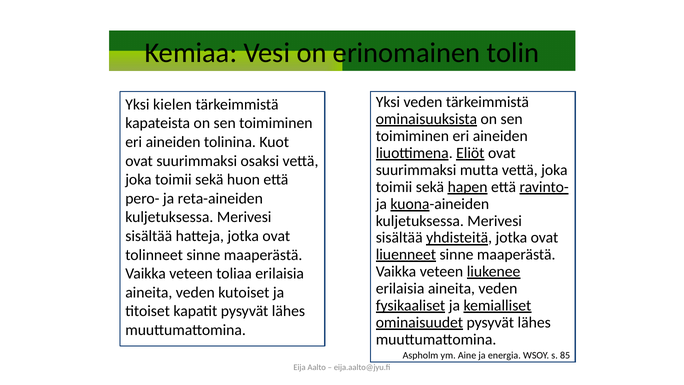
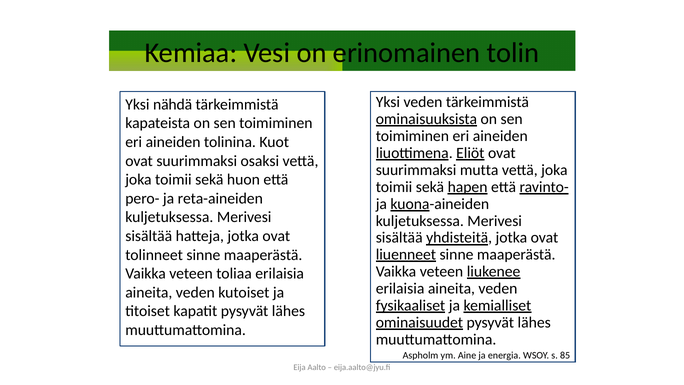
kielen: kielen -> nähdä (173, 104)
